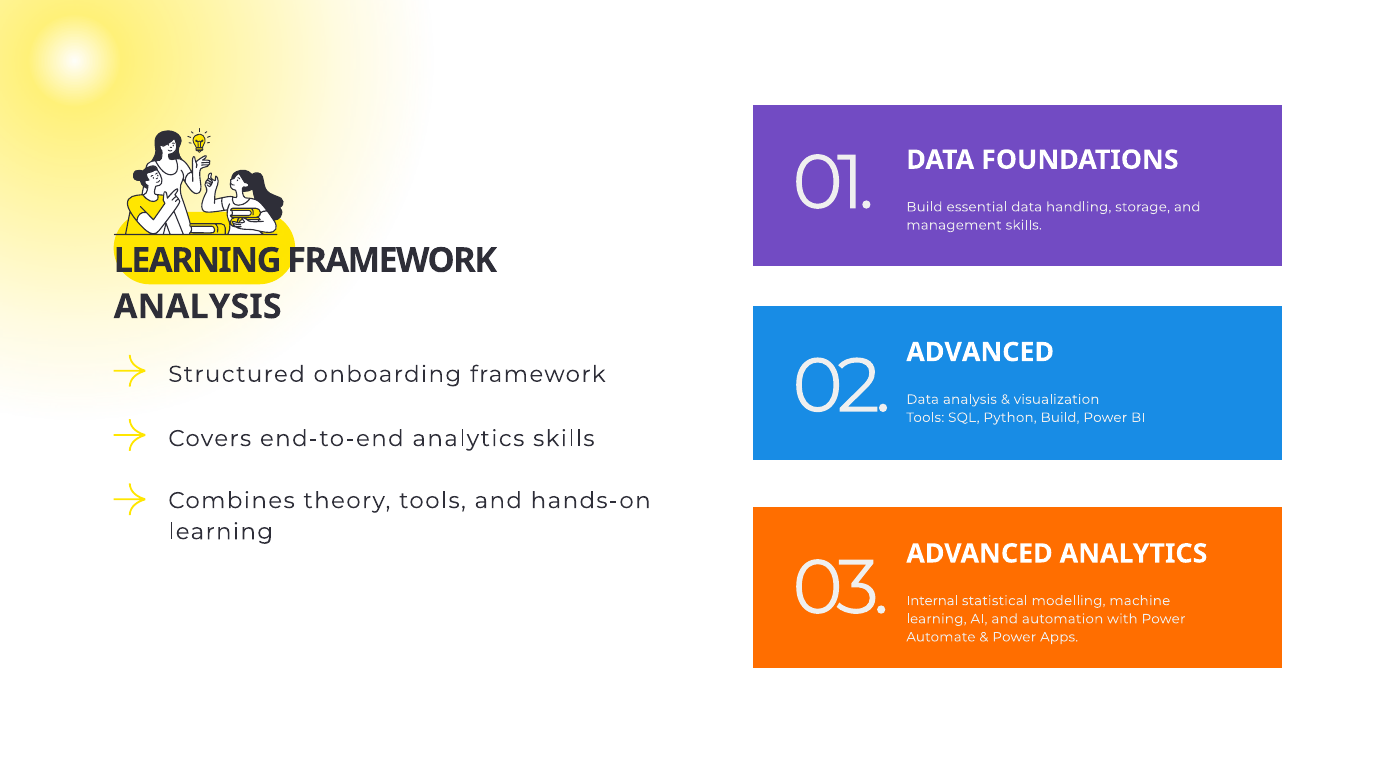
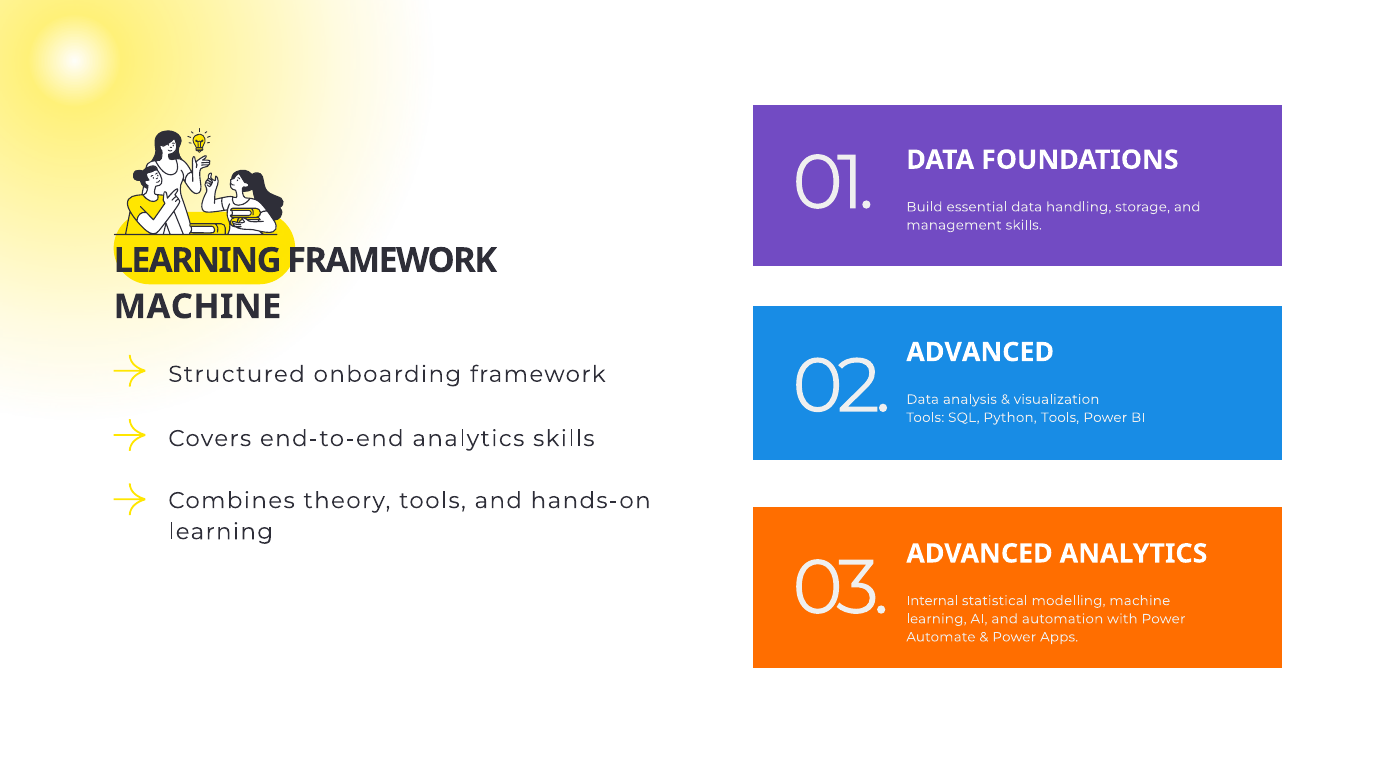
ANALYSIS: ANALYSIS -> MACHINE (198, 307)
Python Build: Build -> Tools (1060, 417)
